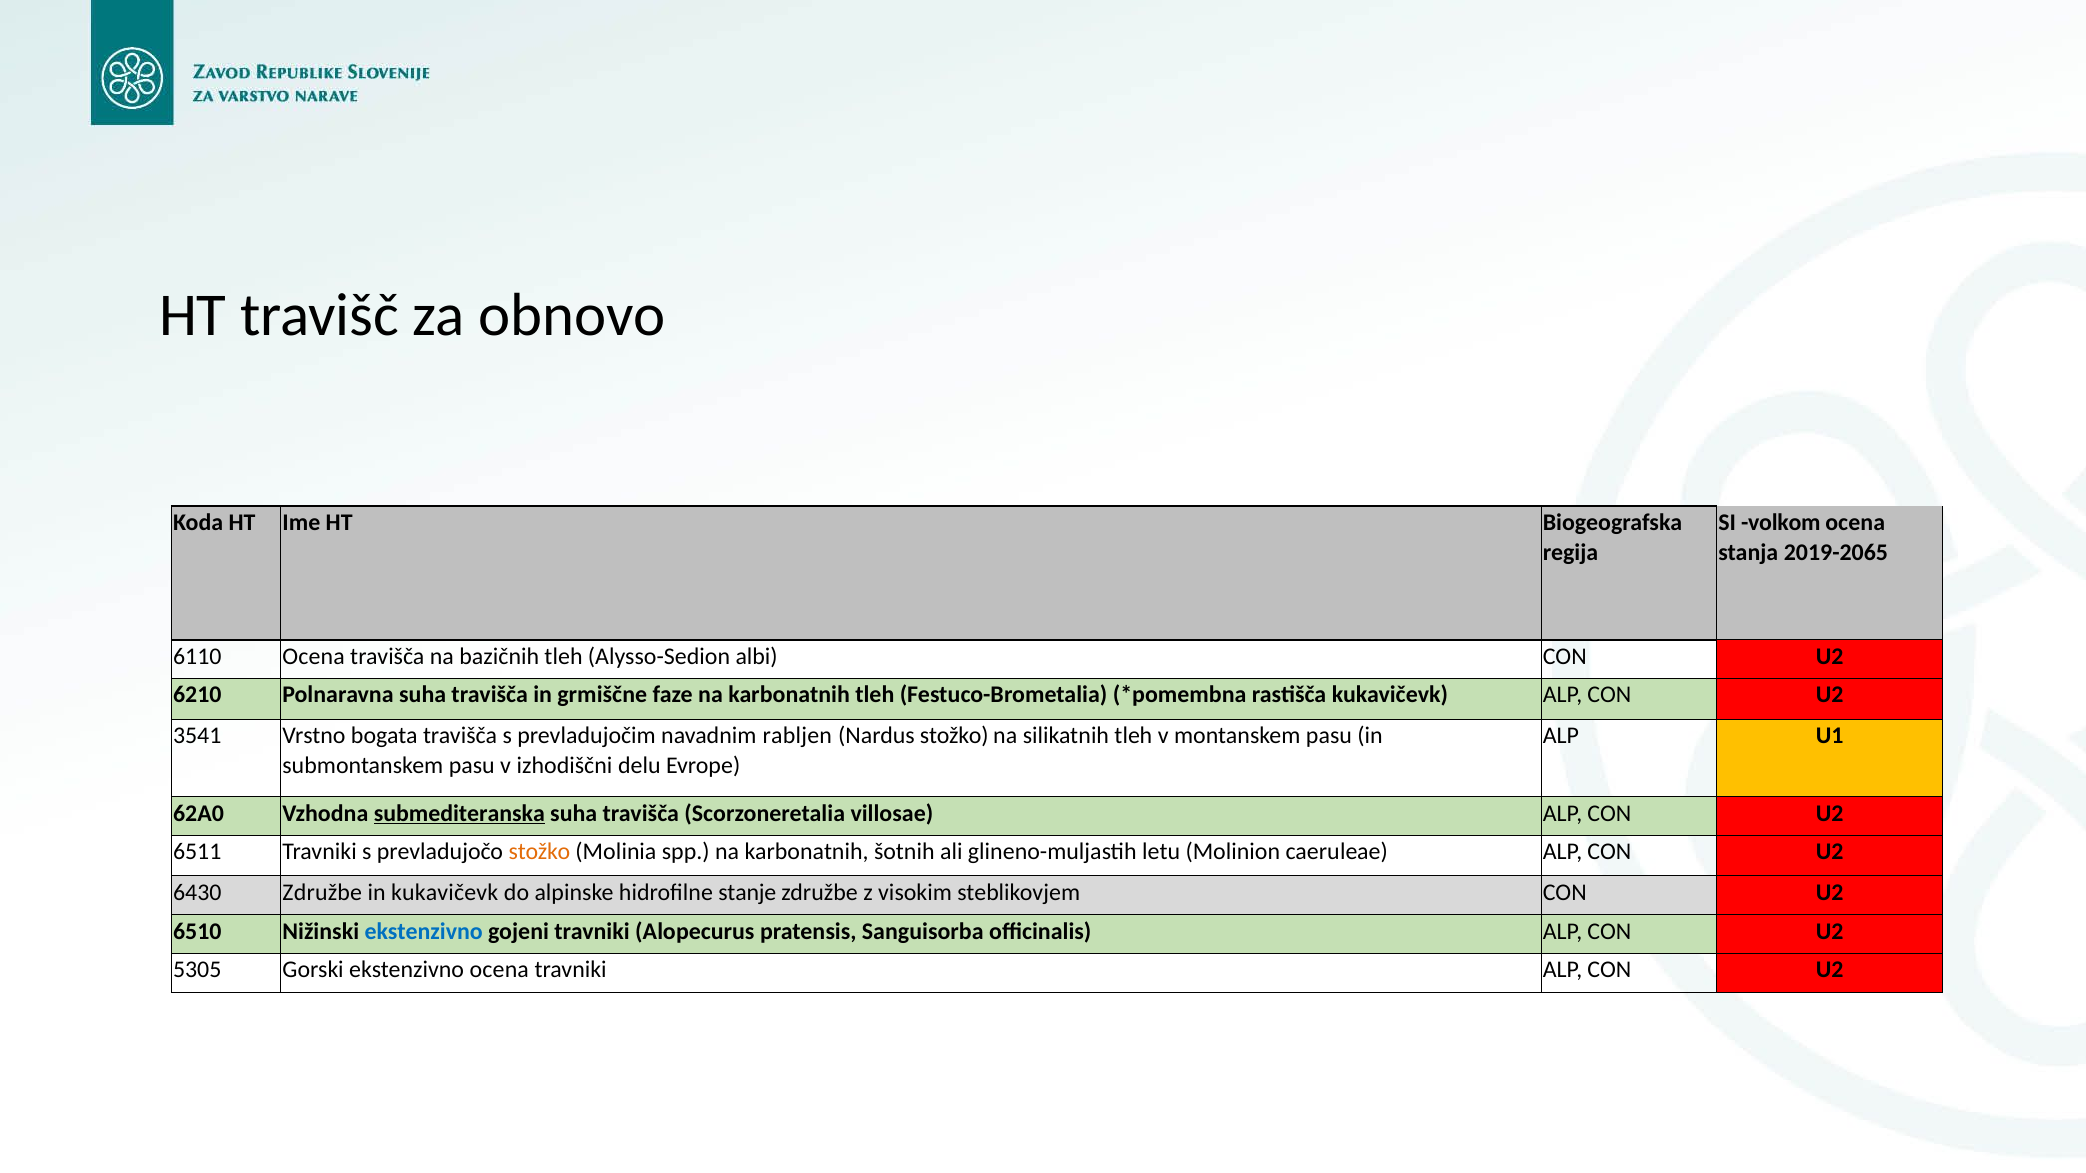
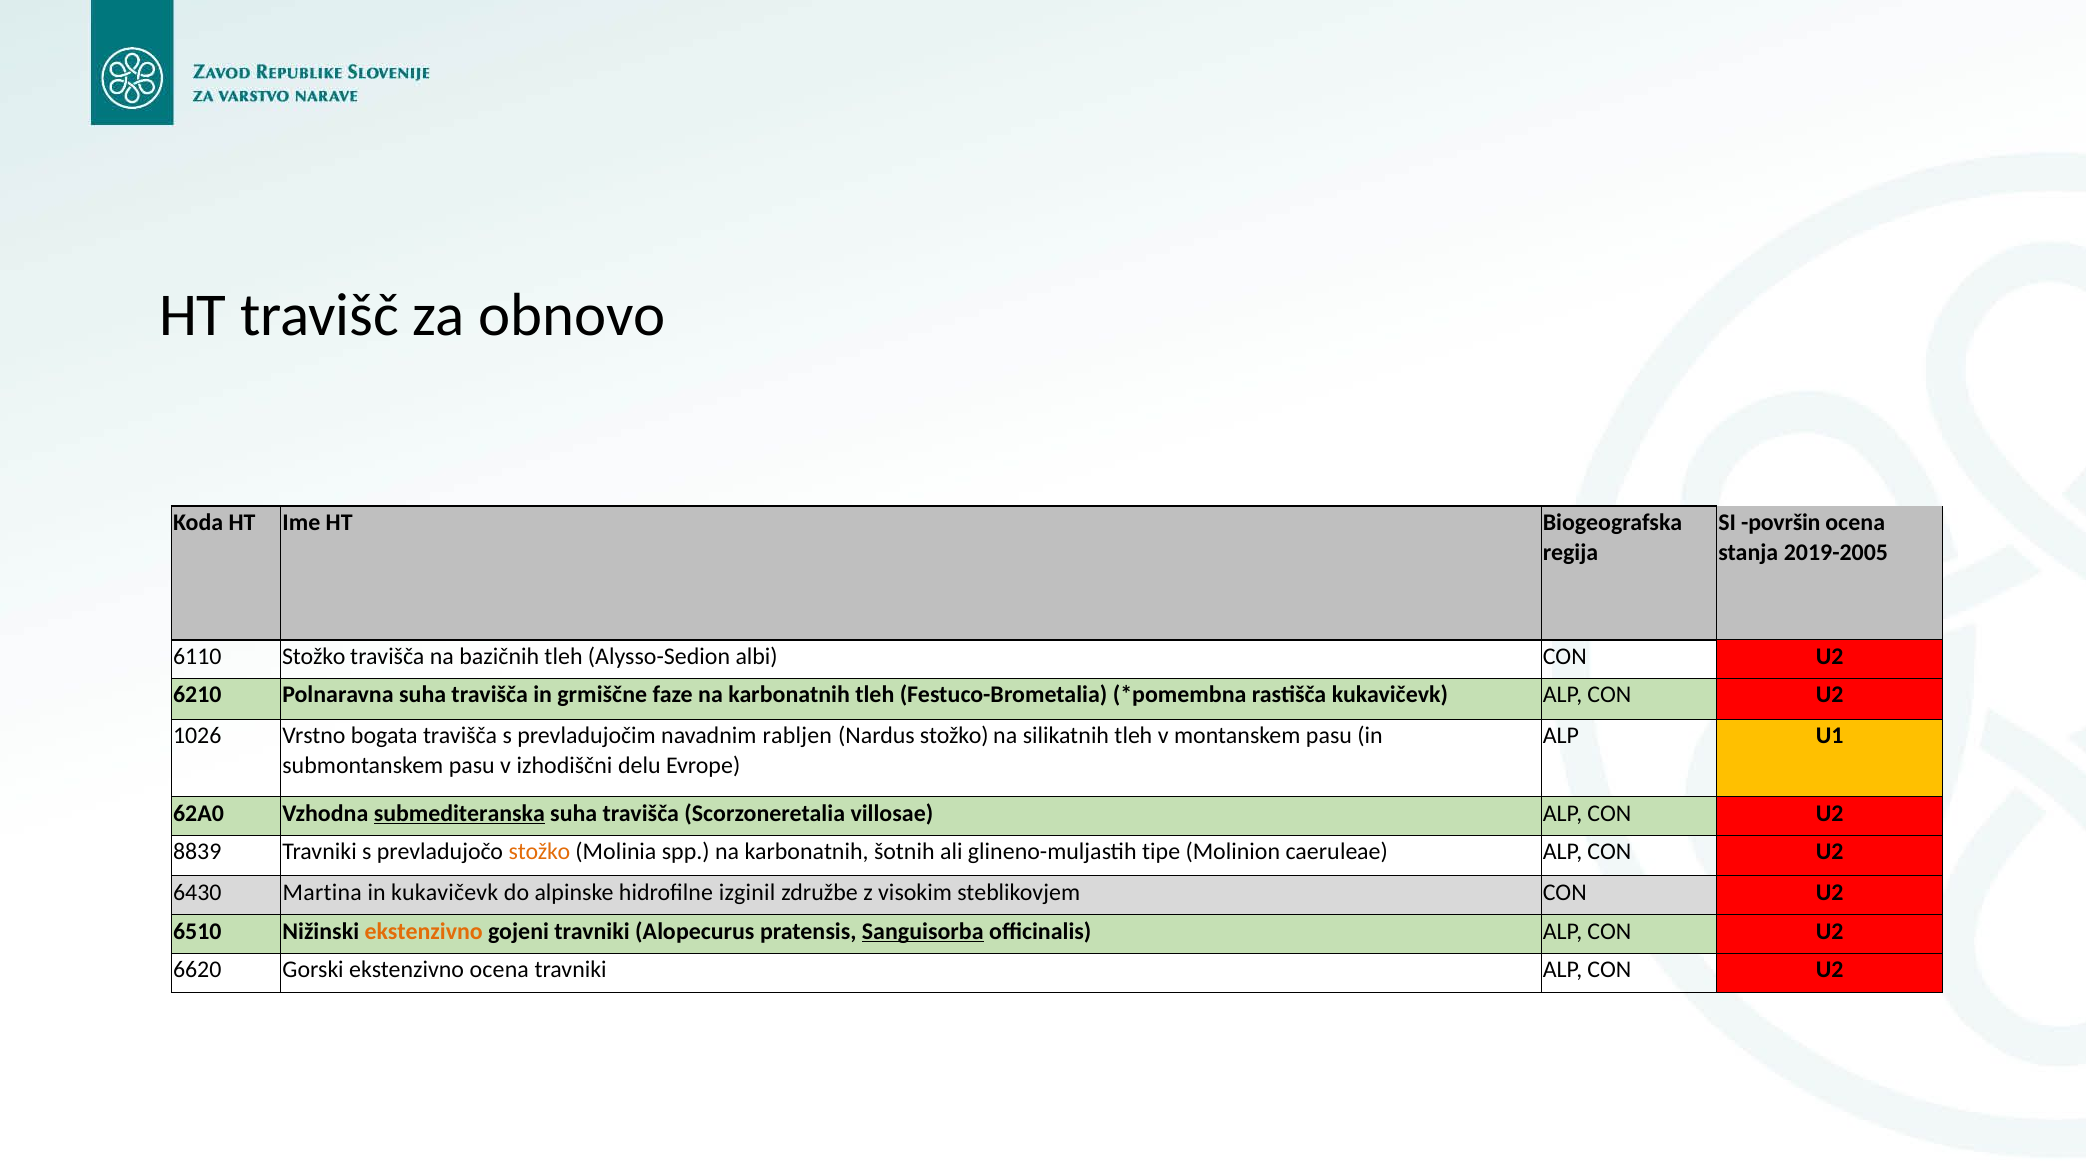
volkom: volkom -> površin (1781, 523)
2019-2065: 2019-2065 -> 2019-2005 (1836, 552)
6110 Ocena: Ocena -> Stožko (314, 657)
3541: 3541 -> 1026 (197, 736)
6511: 6511 -> 8839 (197, 852)
letu: letu -> tipe (1161, 852)
6430 Združbe: Združbe -> Martina (322, 893)
stanje: stanje -> izginil (747, 893)
ekstenzivno colour: blue -> orange (424, 932)
Sanguisorba underline: none -> present (923, 932)
5305: 5305 -> 6620 (197, 970)
